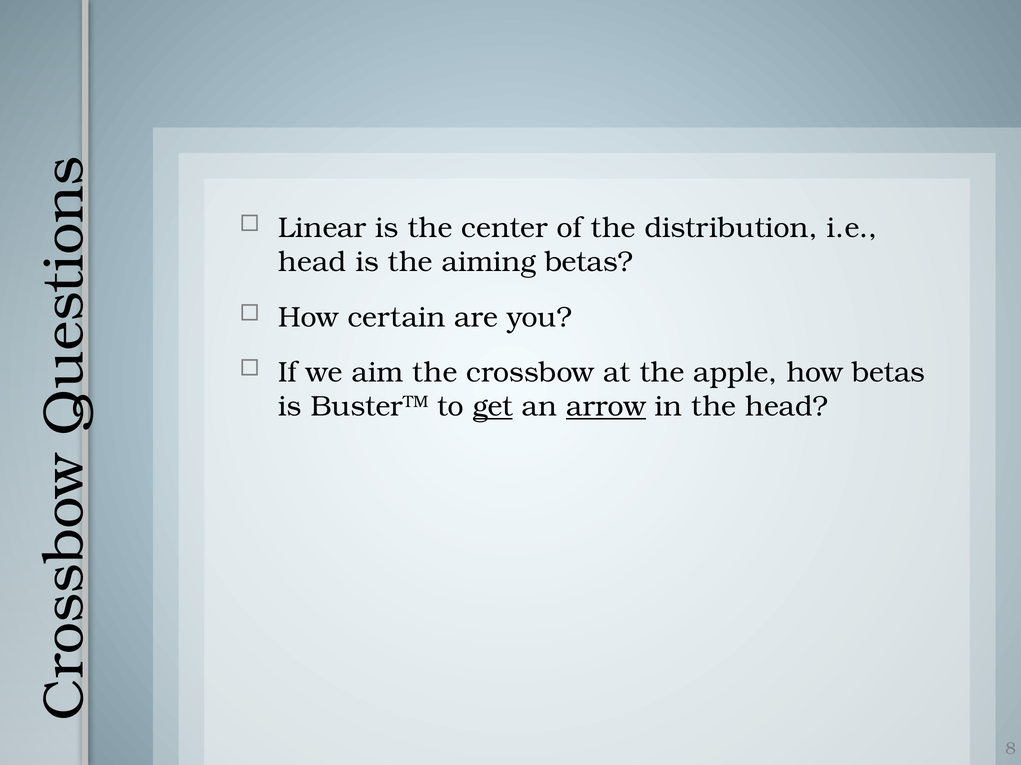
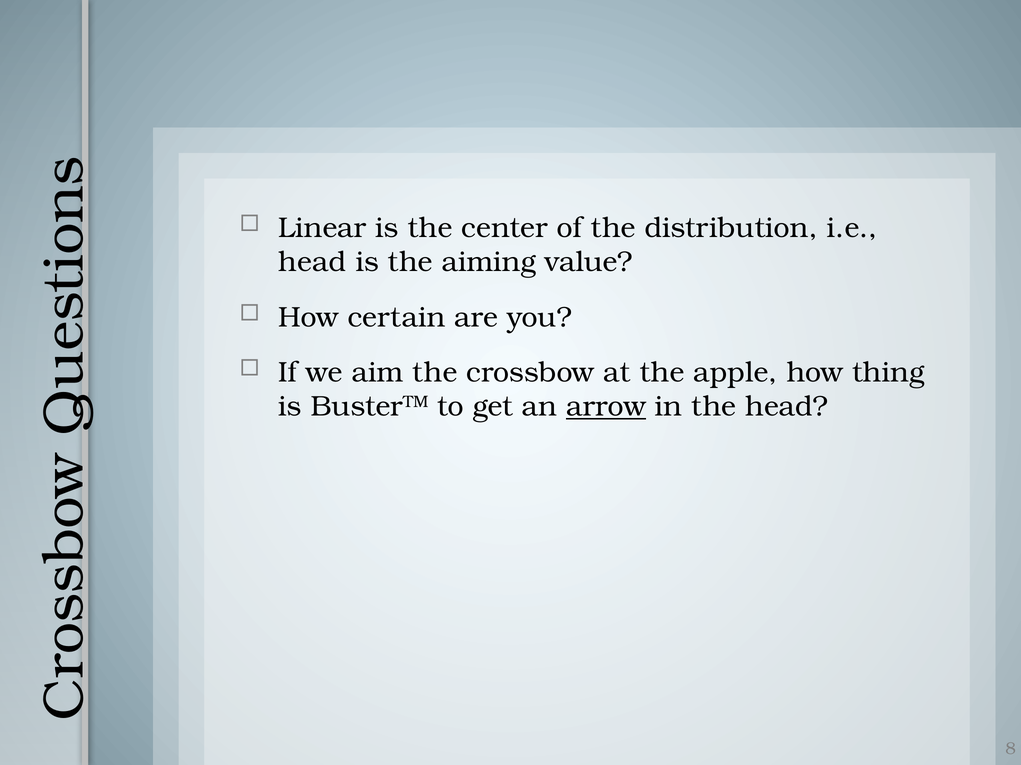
aiming betas: betas -> value (589, 262)
how betas: betas -> thing (888, 373)
get underline: present -> none (493, 407)
